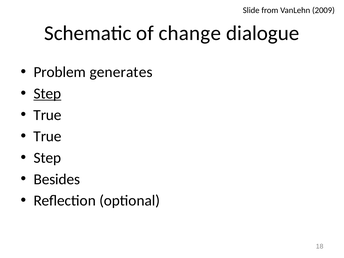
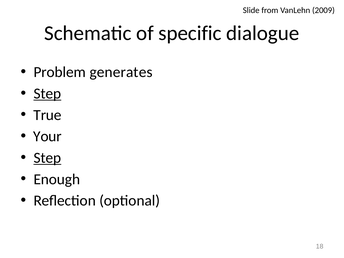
change: change -> specific (190, 33)
True: True -> Your (47, 136)
Step underline: none -> present (47, 158)
Besides: Besides -> Enough (57, 179)
